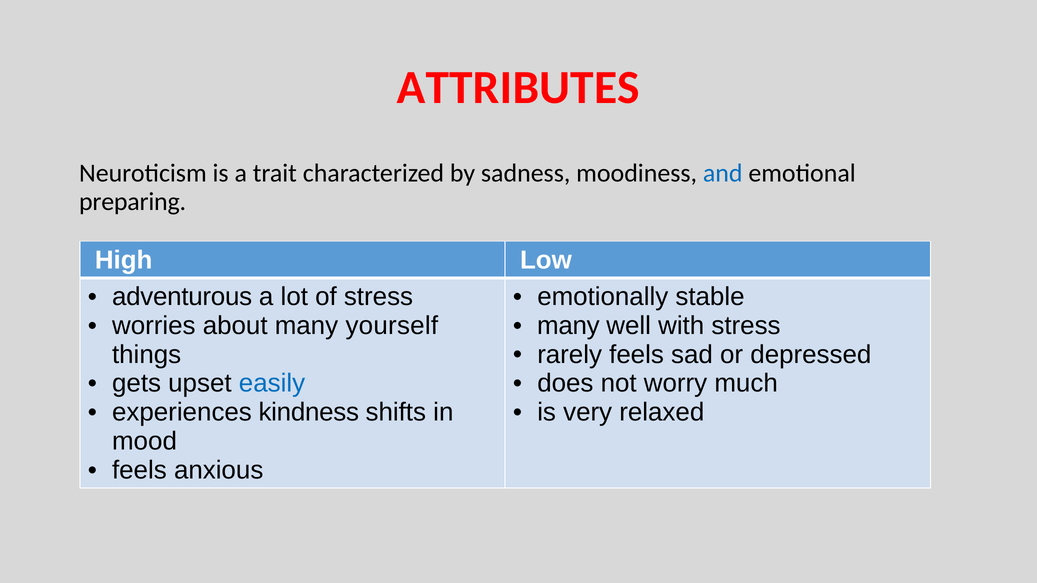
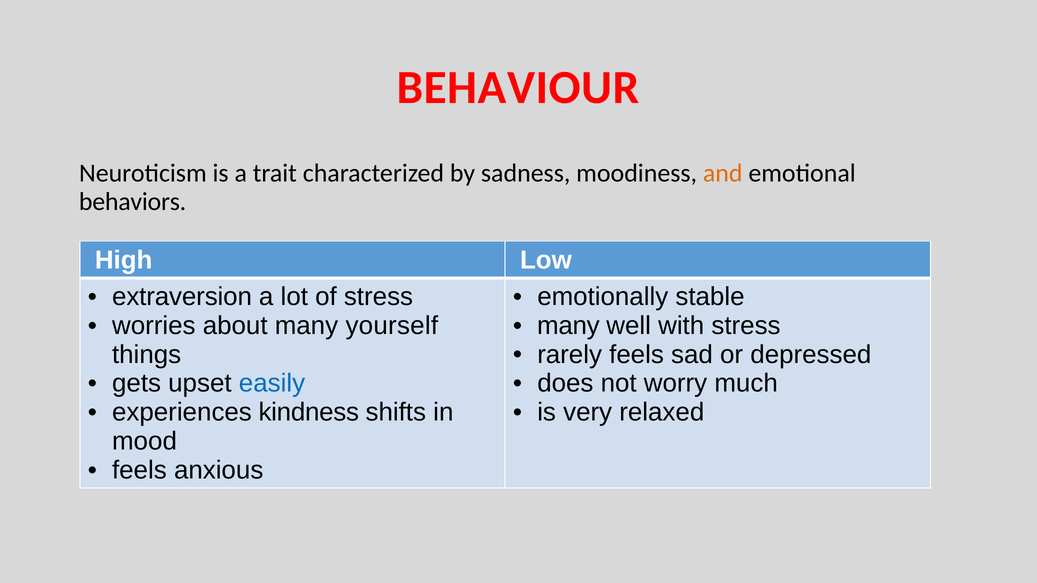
ATTRIBUTES: ATTRIBUTES -> BEHAVIOUR (518, 87)
and colour: blue -> orange (723, 173)
preparing: preparing -> behaviors (133, 202)
adventurous: adventurous -> extraversion (182, 297)
